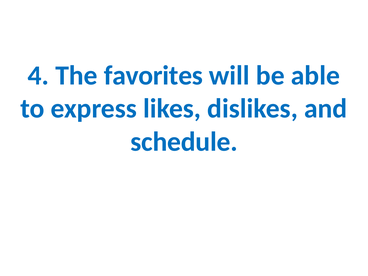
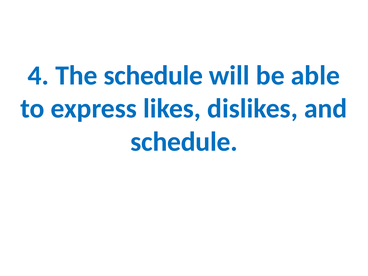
The favorites: favorites -> schedule (153, 75)
